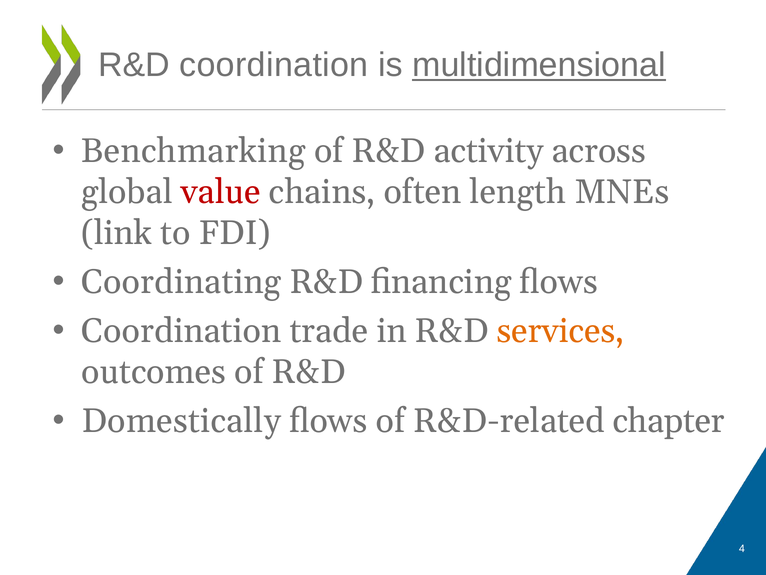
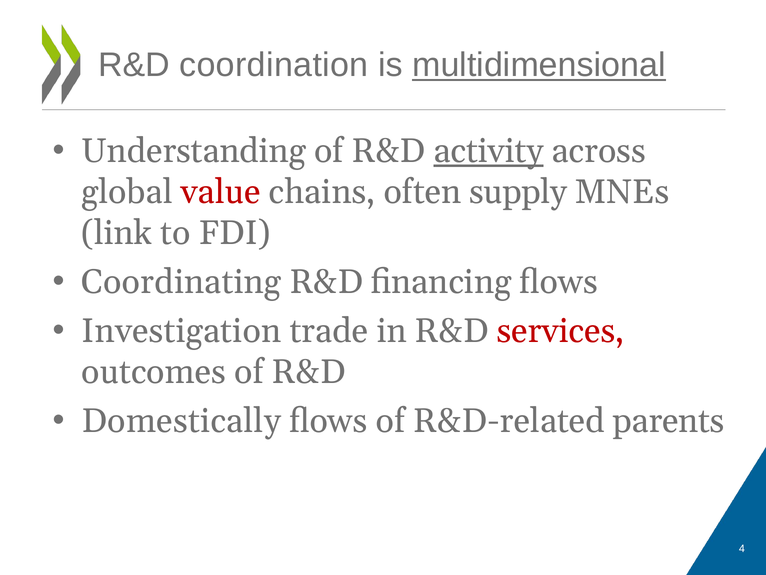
Benchmarking: Benchmarking -> Understanding (194, 151)
activity underline: none -> present (488, 151)
length: length -> supply (518, 192)
Coordination: Coordination -> Investigation (181, 331)
services colour: orange -> red (561, 331)
chapter: chapter -> parents (669, 421)
